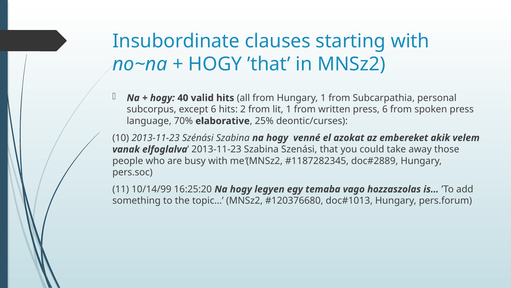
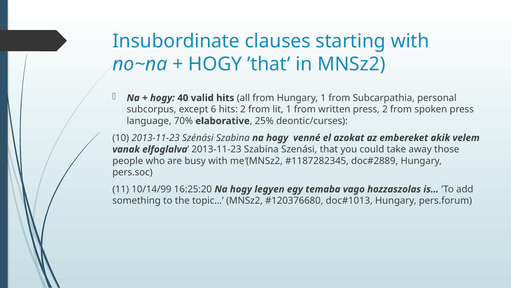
press 6: 6 -> 2 (385, 109)
